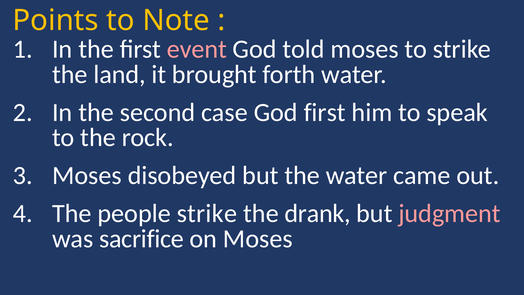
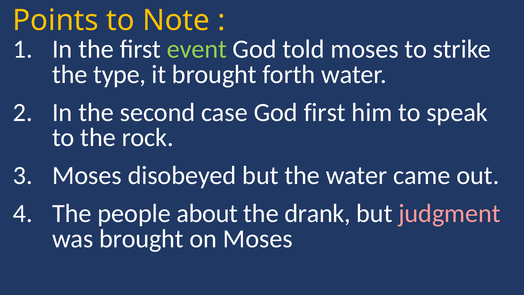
event colour: pink -> light green (197, 49)
land: land -> type (120, 74)
people strike: strike -> about (207, 213)
was sacrifice: sacrifice -> brought (141, 239)
